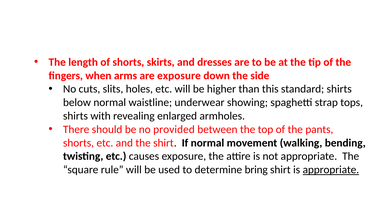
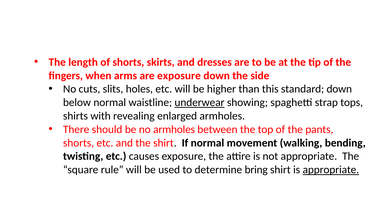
standard shirts: shirts -> down (339, 89)
underwear underline: none -> present (200, 103)
no provided: provided -> armholes (174, 130)
